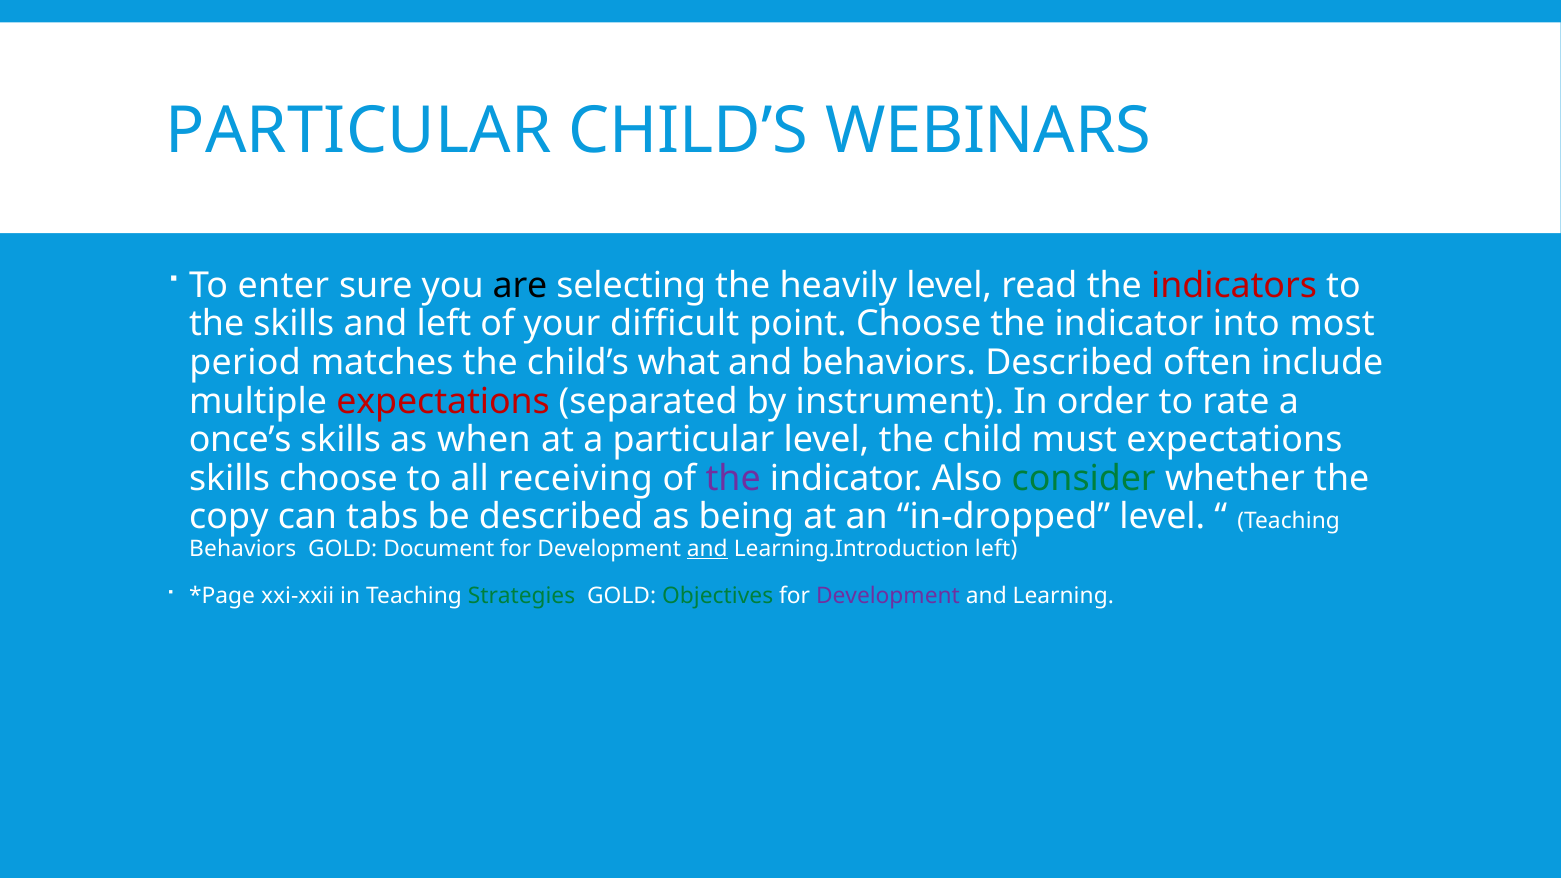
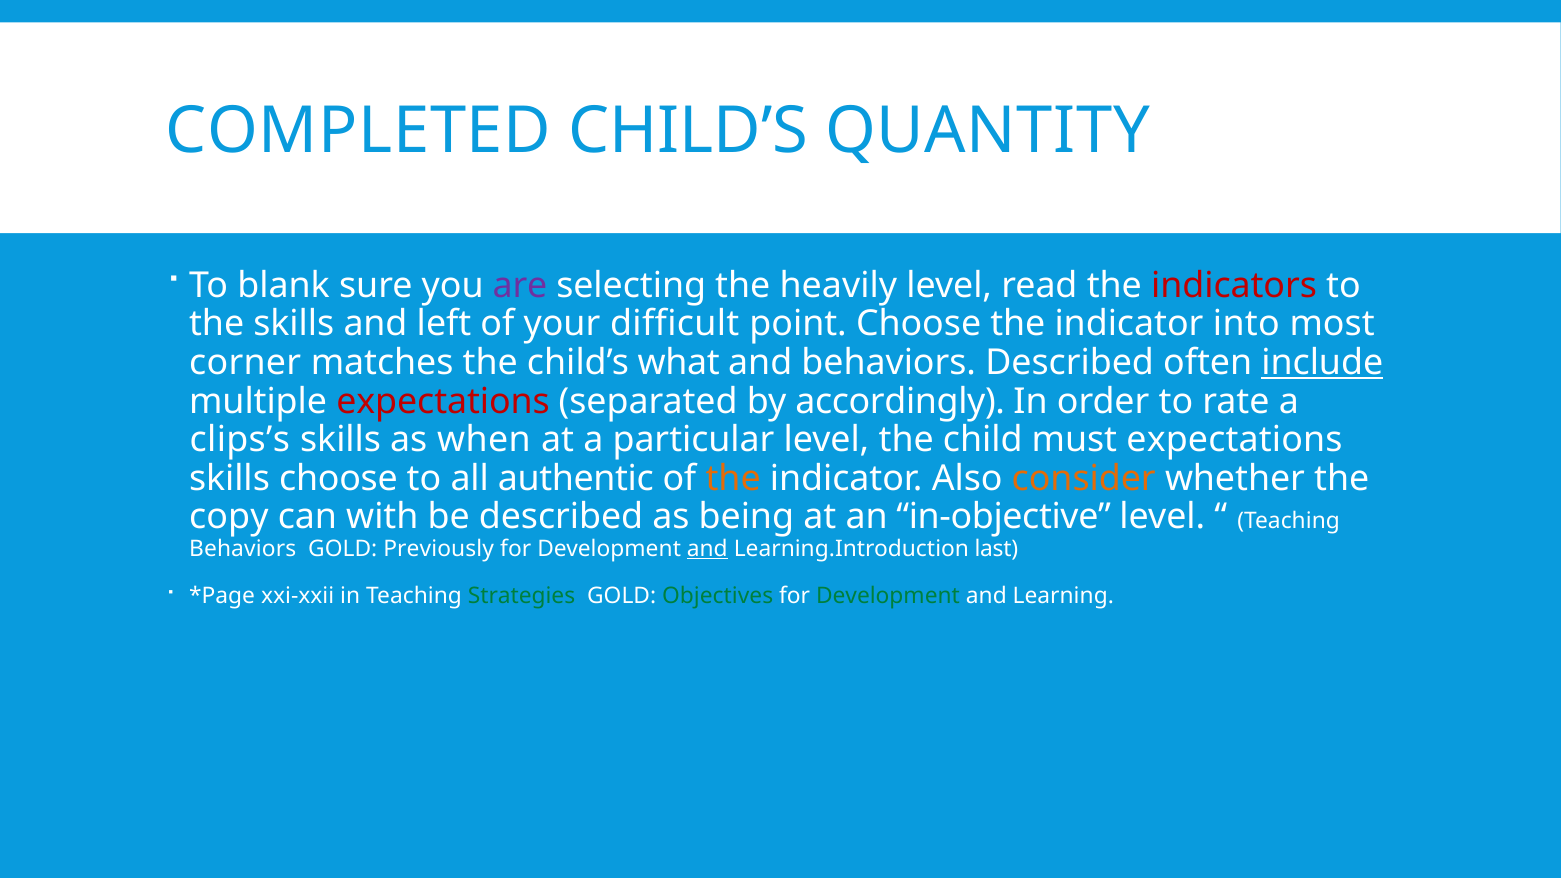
PARTICULAR: PARTICULAR -> COMPLETED (358, 131)
WEBINARS: WEBINARS -> QUANTITY (988, 131)
enter: enter -> blank (284, 285)
are colour: black -> purple (520, 285)
period: period -> corner (245, 363)
include underline: none -> present (1322, 363)
instrument: instrument -> accordingly (900, 401)
once’s: once’s -> clips’s (240, 440)
receiving: receiving -> authentic (576, 479)
the colour: purple -> orange (733, 479)
consider colour: green -> orange (1084, 479)
tabs: tabs -> with (382, 517)
in-dropped: in-dropped -> in-objective (1004, 517)
Document: Document -> Previously (439, 549)
Learning.Introduction left: left -> last (996, 549)
Development colour: purple -> green (888, 596)
